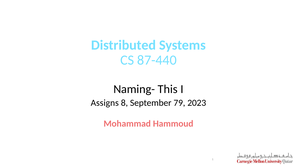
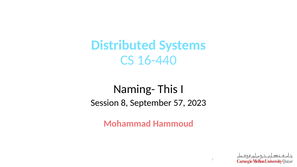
87-440: 87-440 -> 16-440 (157, 60)
Assigns: Assigns -> Session (105, 103)
79: 79 -> 57 (179, 103)
